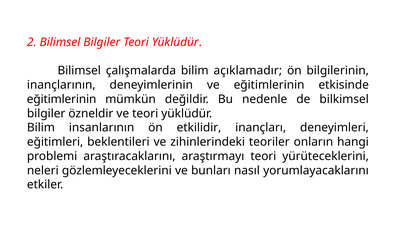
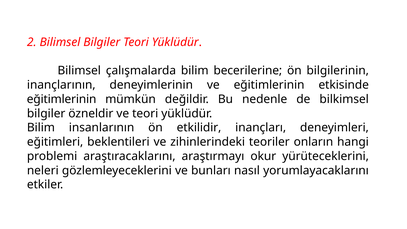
açıklamadır: açıklamadır -> becerilerine (248, 71)
araştırmayı teori: teori -> okur (263, 156)
